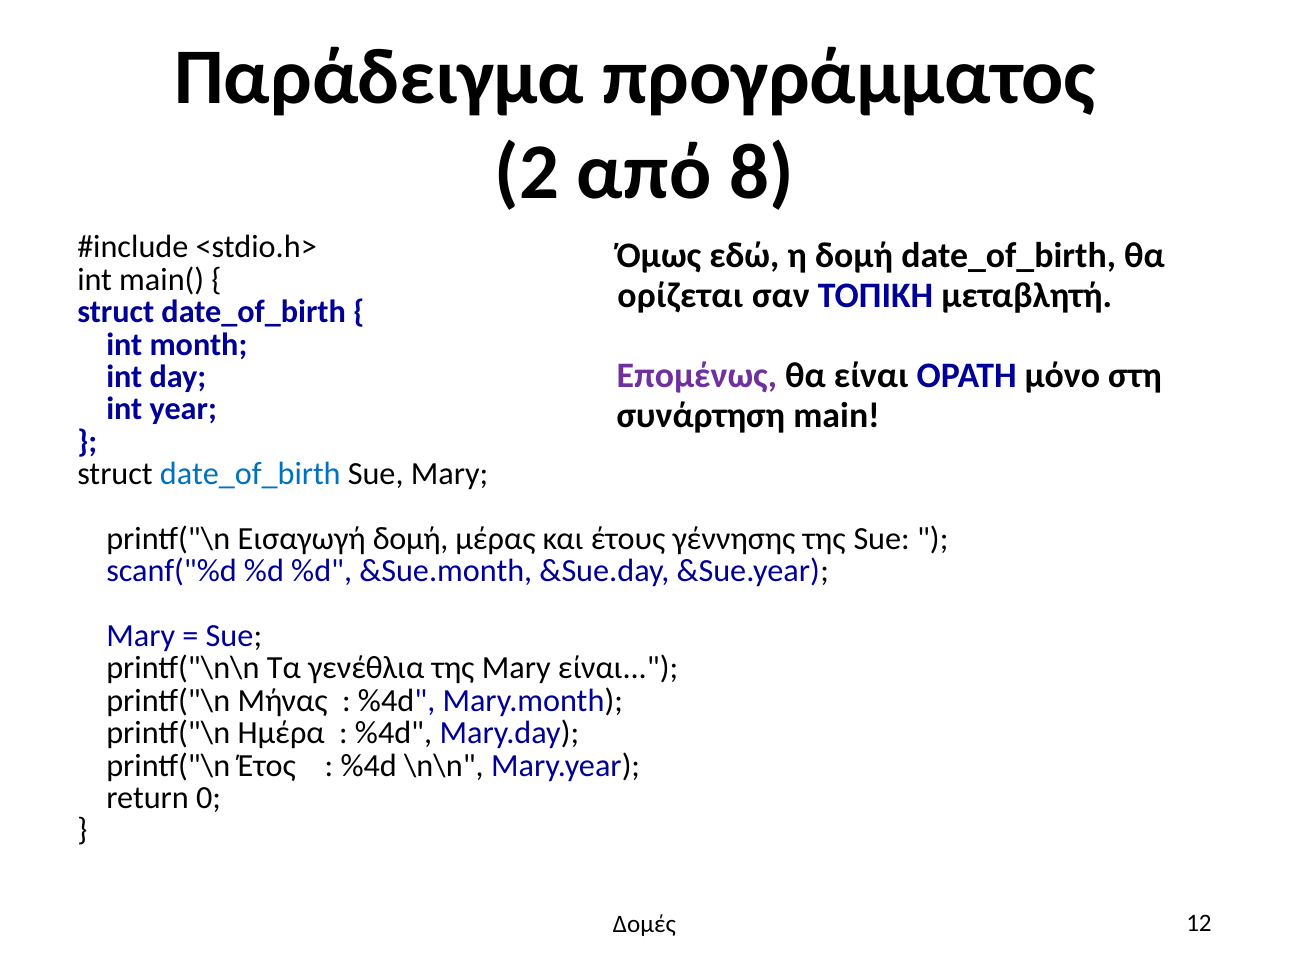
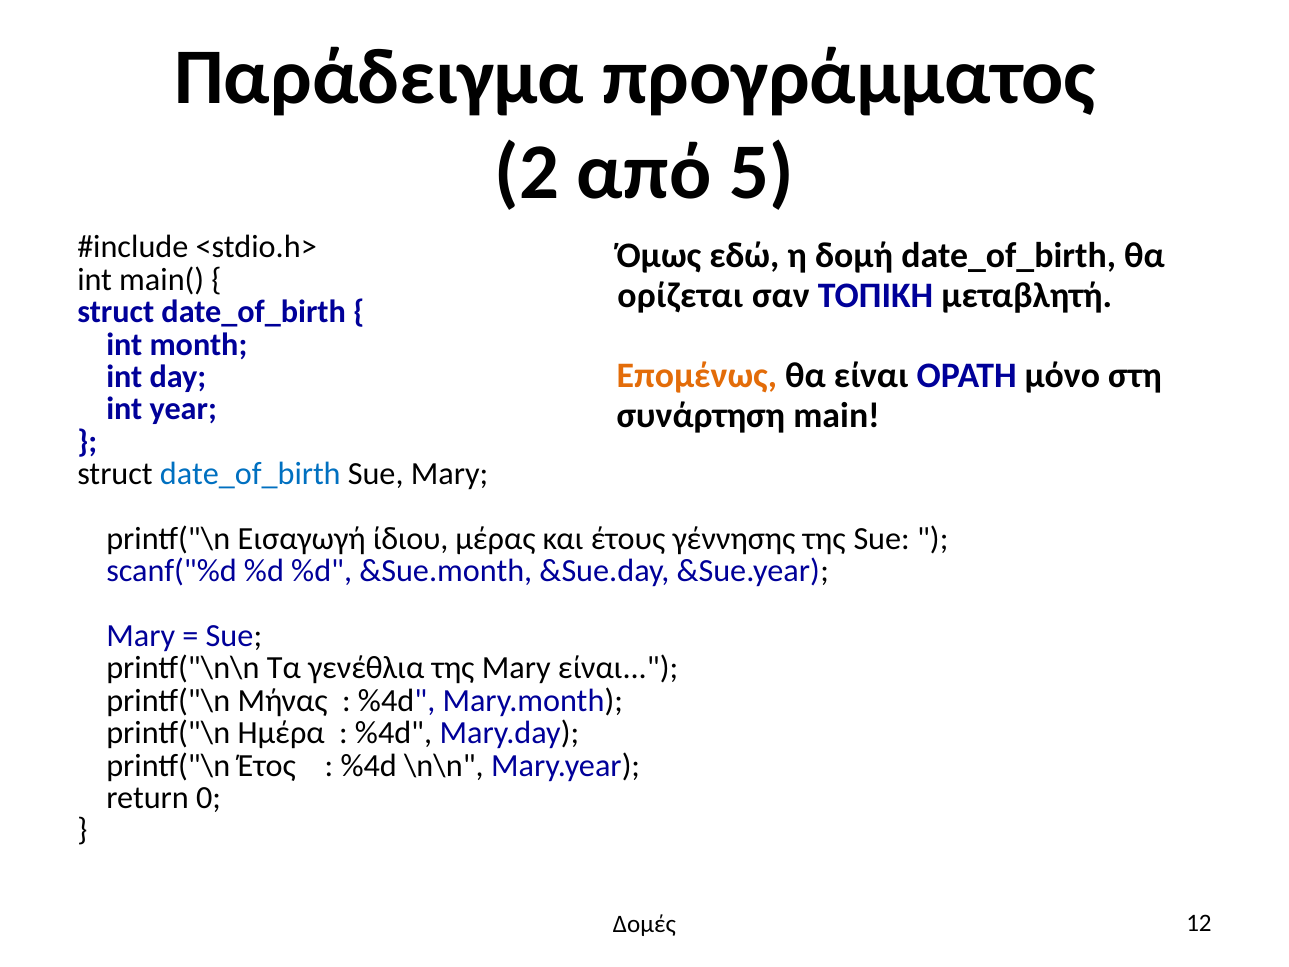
8: 8 -> 5 (761, 172)
Επομένως colour: purple -> orange (697, 376)
Εισαγωγή δομή: δομή -> ίδιου (411, 539)
